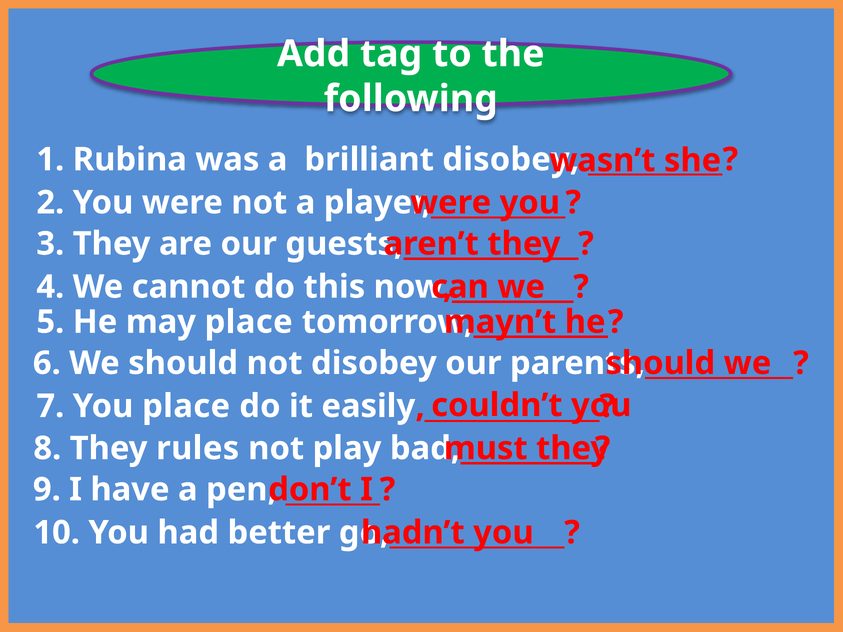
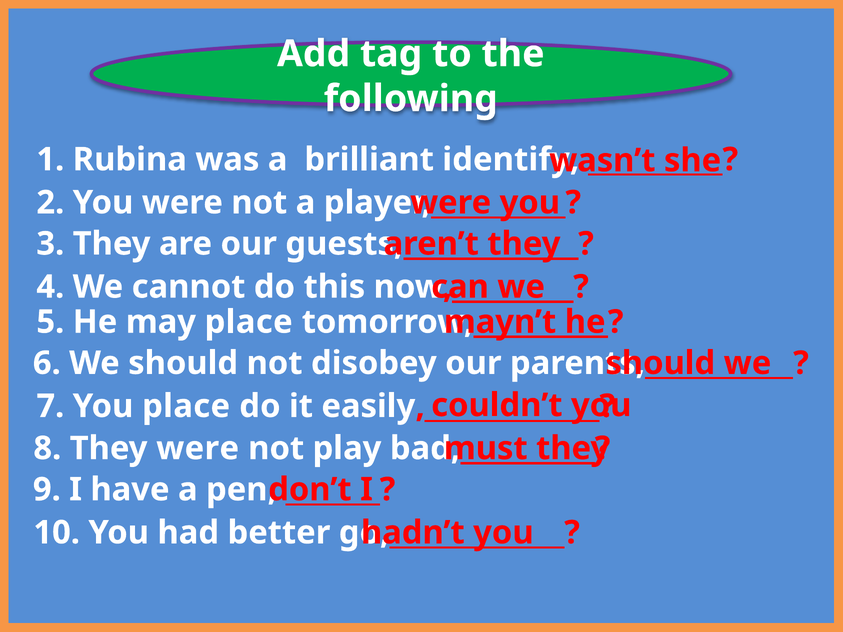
brilliant disobey: disobey -> identify (511, 160)
They rules: rules -> were (198, 449)
